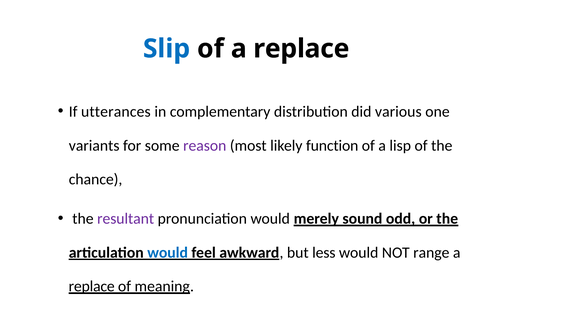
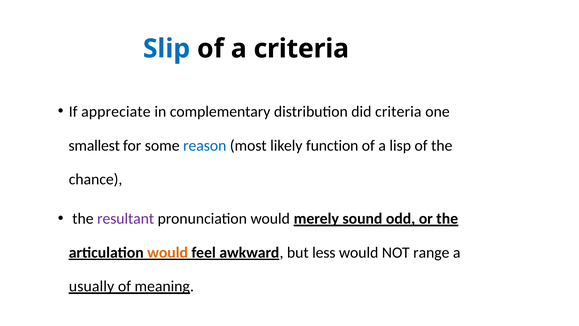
of a replace: replace -> criteria (301, 49)
utterances: utterances -> appreciate (116, 112)
did various: various -> criteria (398, 112)
variants: variants -> smallest (94, 145)
reason colour: purple -> blue (205, 145)
would colour: blue -> orange (168, 252)
replace: replace -> usually (92, 286)
